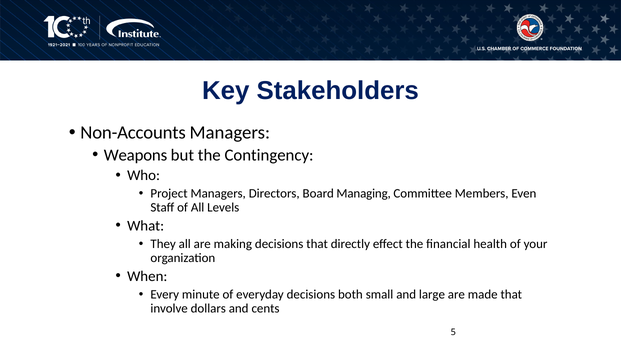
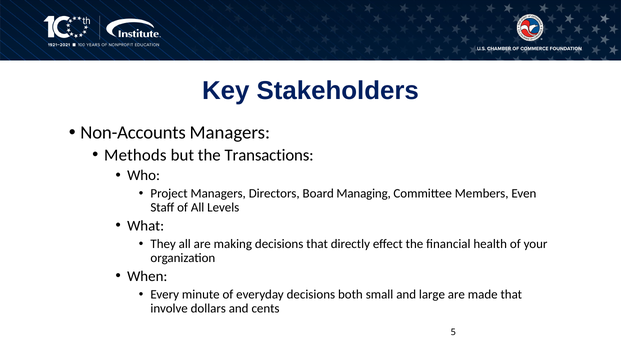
Weapons: Weapons -> Methods (135, 155)
Contingency: Contingency -> Transactions (269, 155)
